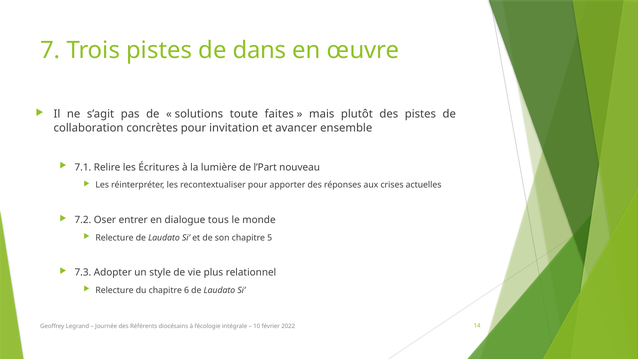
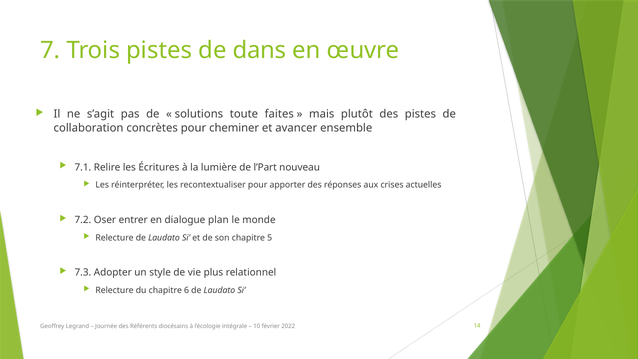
invitation: invitation -> cheminer (234, 128)
tous: tous -> plan (218, 220)
